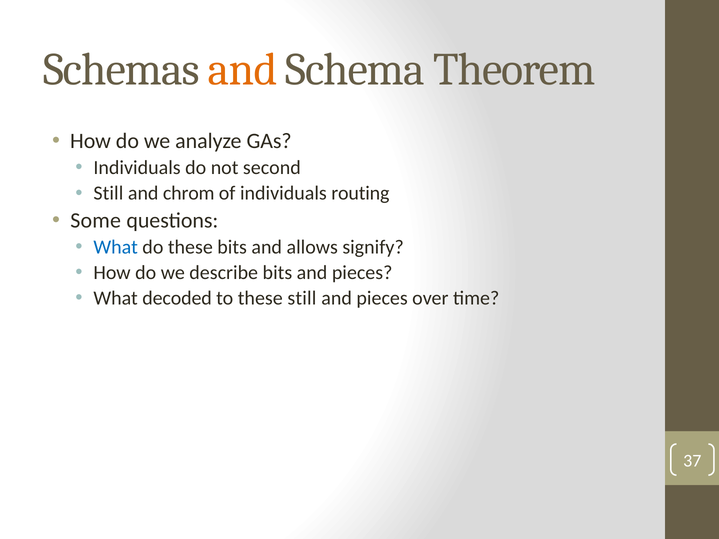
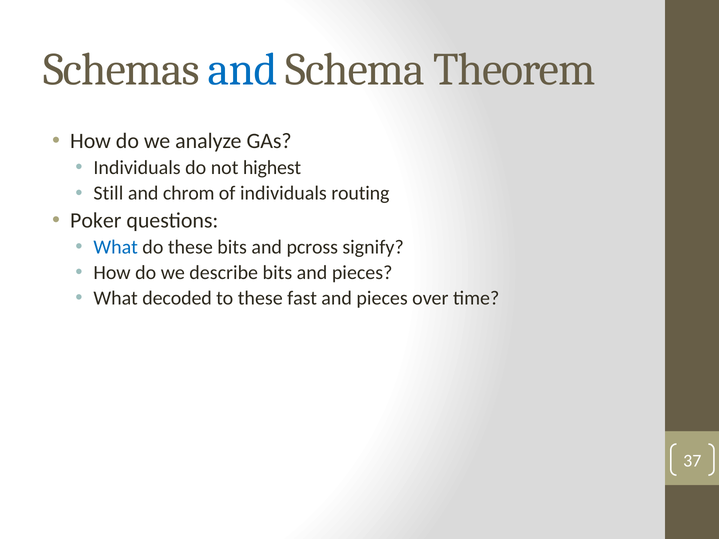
and colour: orange -> blue (243, 70)
second: second -> highest (272, 168)
Some: Some -> Poker (96, 220)
allows: allows -> pcross (312, 247)
these still: still -> fast (302, 298)
